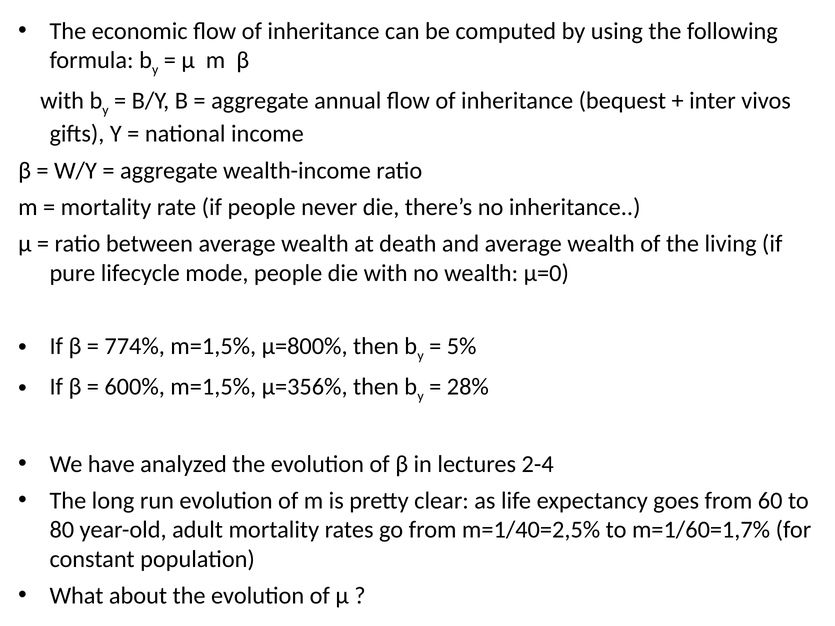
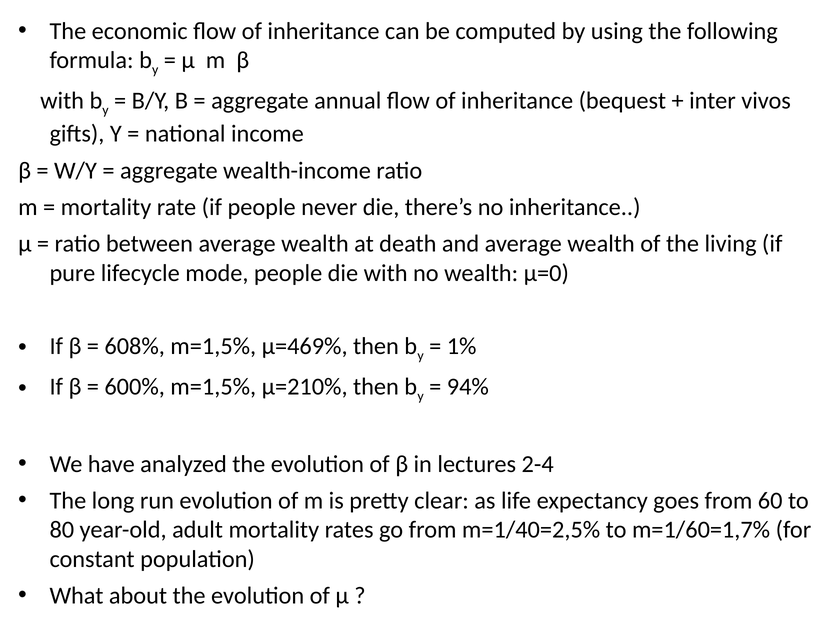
774%: 774% -> 608% (135, 347)
µ=800%: µ=800% -> µ=469% (305, 347)
5%: 5% -> 1% (462, 347)
µ=356%: µ=356% -> µ=210% (305, 387)
28%: 28% -> 94% (468, 387)
